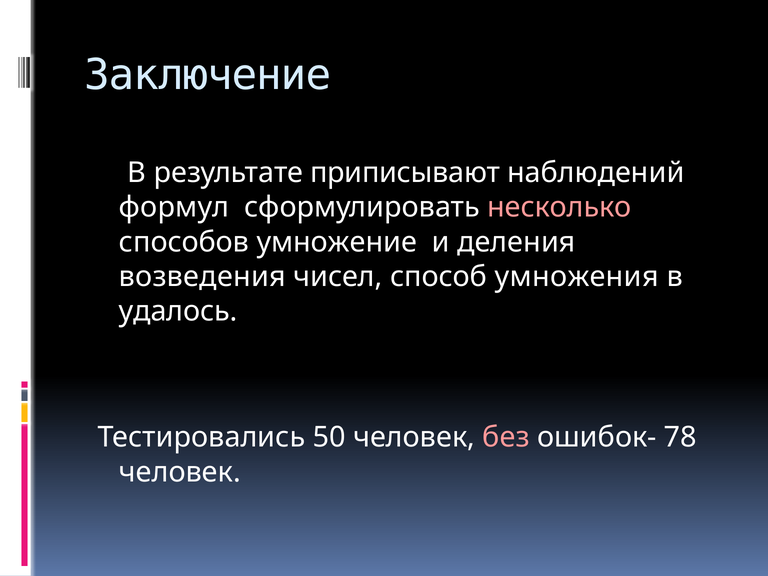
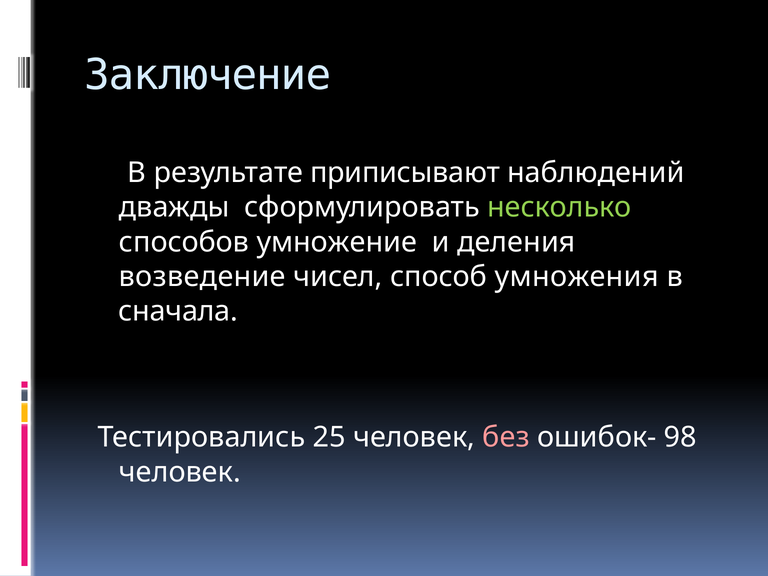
формул: формул -> дважды (174, 207)
несколько colour: pink -> light green (559, 207)
возведения: возведения -> возведение (202, 277)
удалось: удалось -> сначала (178, 311)
50: 50 -> 25 (329, 437)
78: 78 -> 98 (680, 437)
